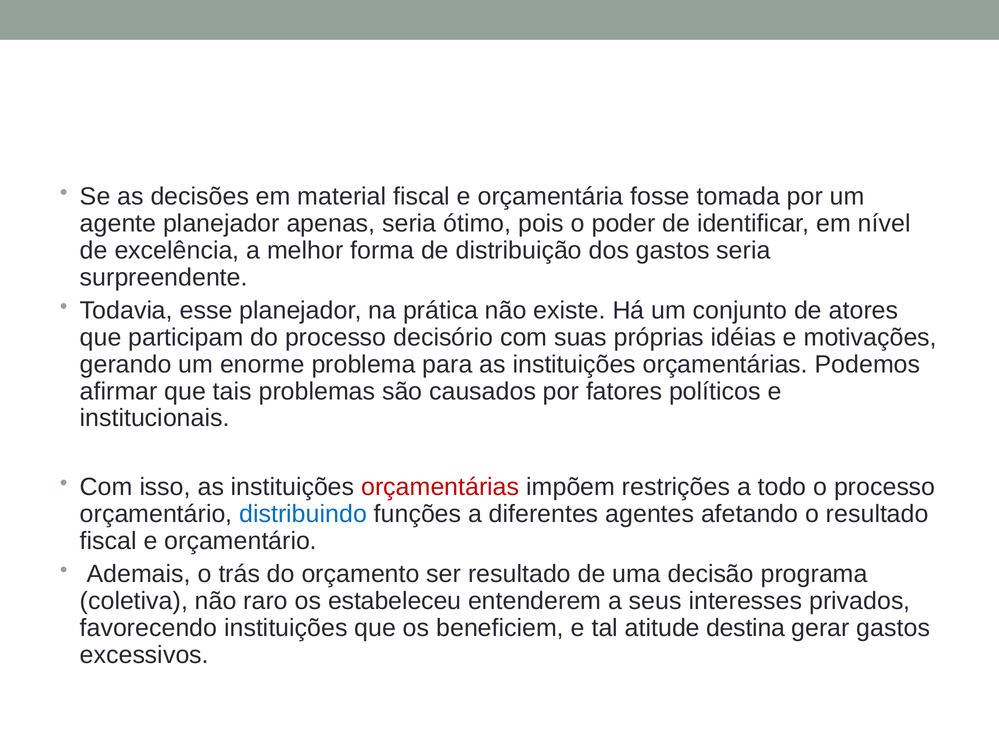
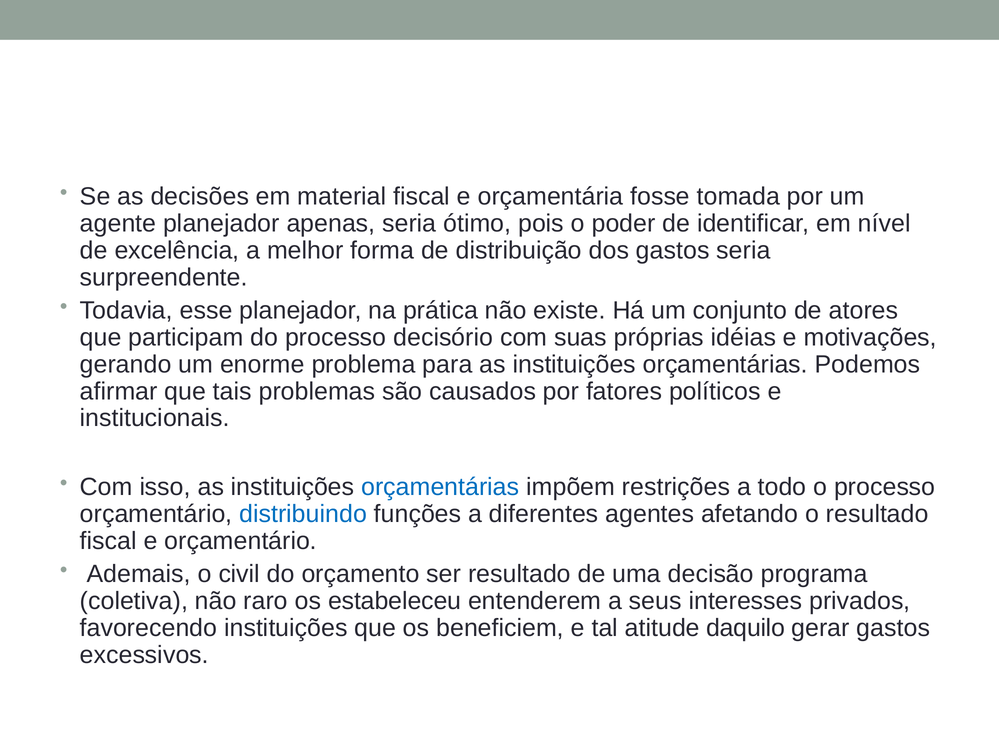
orçamentárias colour: red -> blue (440, 487)
trás: trás -> civil (239, 574)
destina: destina -> daquilo (746, 628)
